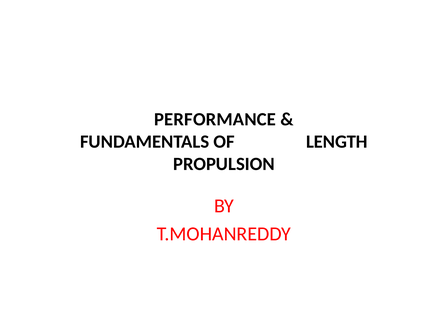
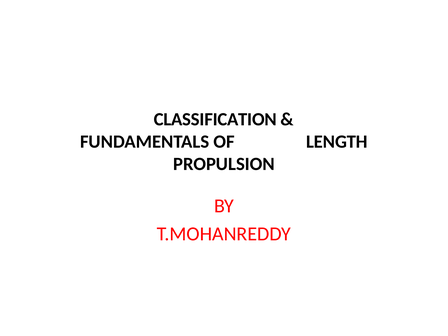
PERFORMANCE: PERFORMANCE -> CLASSIFICATION (215, 119)
